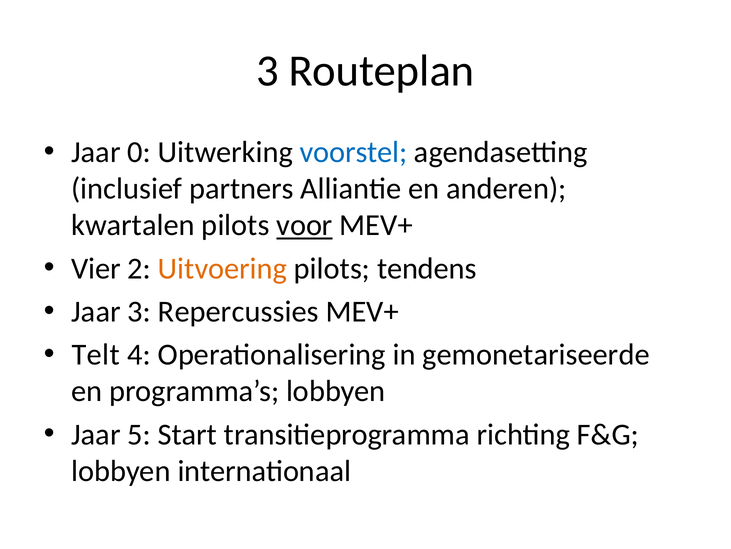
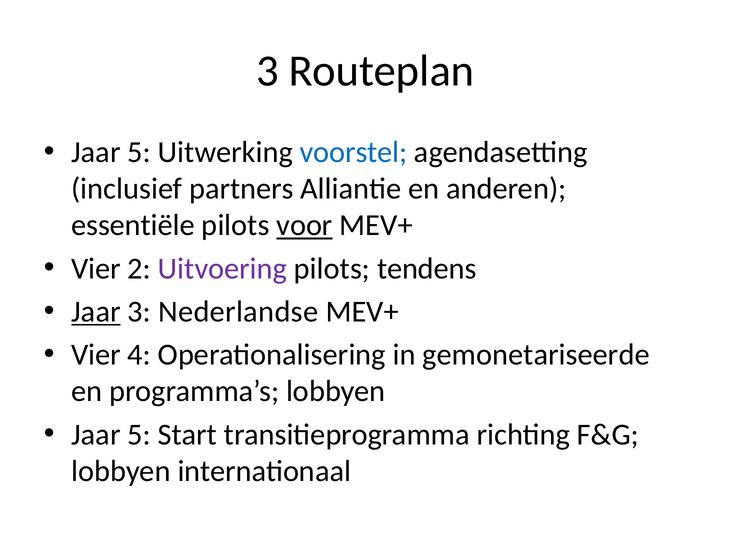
0: 0 -> 5 (139, 152)
kwartalen: kwartalen -> essentiële (133, 225)
Uitvoering colour: orange -> purple (223, 268)
Jaar underline: none -> present (96, 311)
Repercussies: Repercussies -> Nederlandse (238, 311)
Telt: Telt -> Vier (96, 354)
